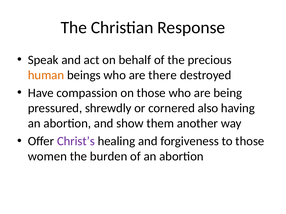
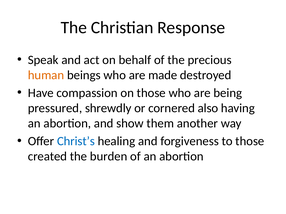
there: there -> made (163, 75)
Christ’s colour: purple -> blue (76, 141)
women: women -> created (47, 157)
